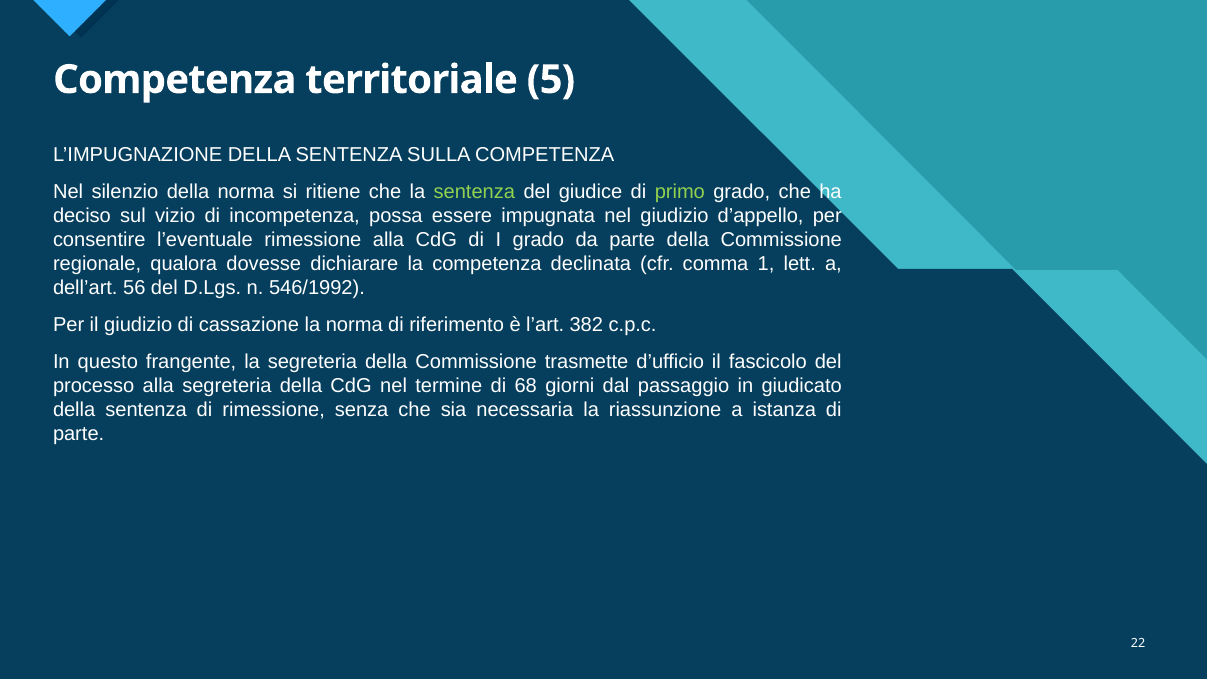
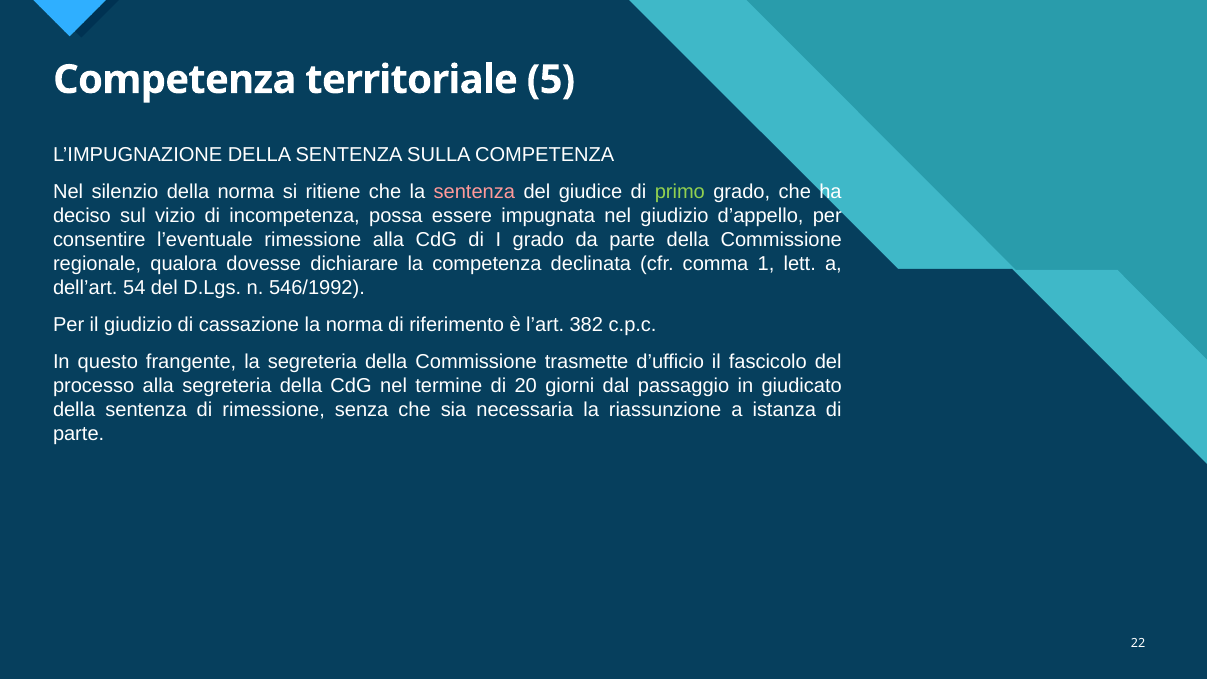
sentenza colour: light green -> pink (474, 192)
56: 56 -> 54 (134, 288)
68: 68 -> 20 (526, 386)
